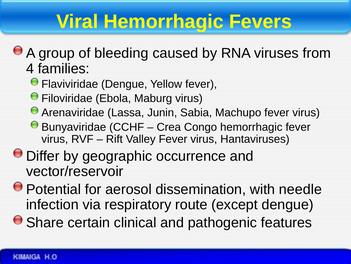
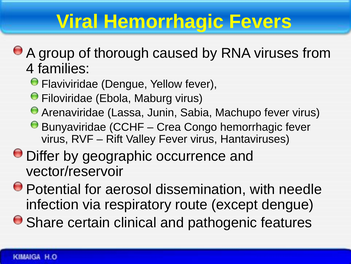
bleeding: bleeding -> thorough (122, 53)
